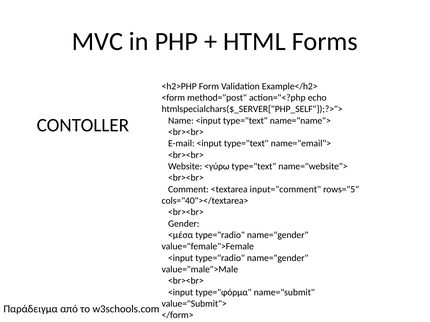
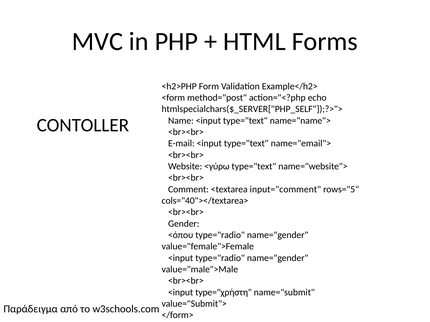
<μέσα: <μέσα -> <όπου (181, 235)
type="φόρμα: type="φόρμα -> type="χρήστη (224, 293)
